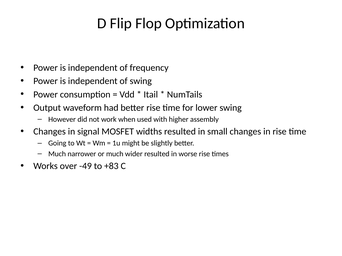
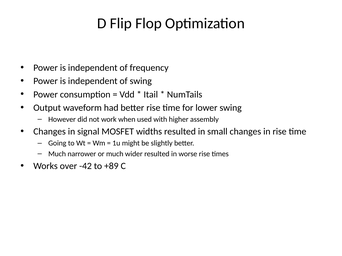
-49: -49 -> -42 (86, 166)
+83: +83 -> +89 (111, 166)
